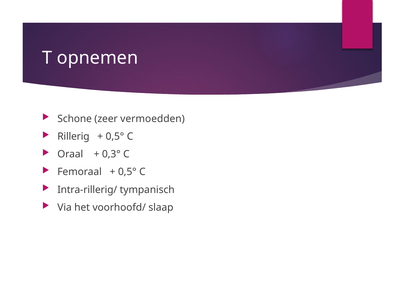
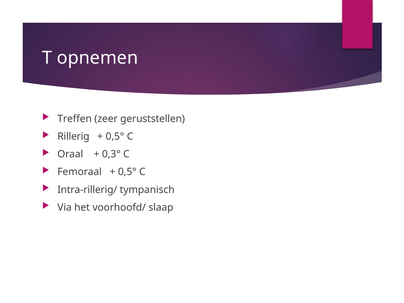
Schone: Schone -> Treffen (75, 119)
vermoedden: vermoedden -> geruststellen (153, 119)
